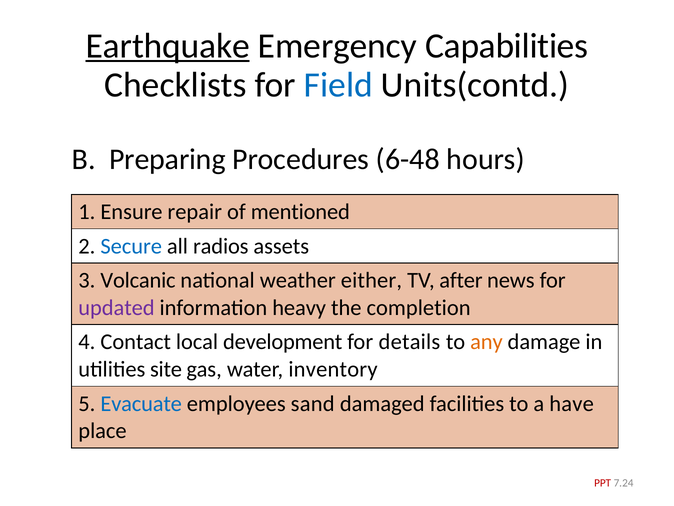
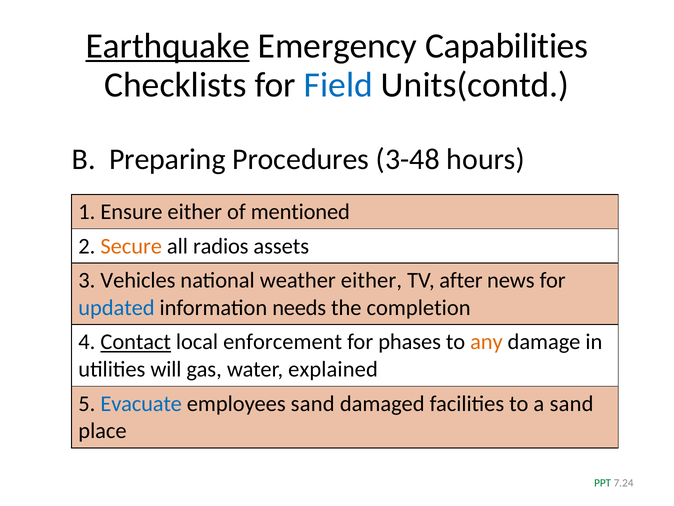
6-48: 6-48 -> 3-48 (408, 159)
Ensure repair: repair -> either (195, 212)
Secure colour: blue -> orange (131, 246)
Volcanic: Volcanic -> Vehicles (138, 280)
updated colour: purple -> blue (116, 307)
heavy: heavy -> needs (299, 307)
Contact underline: none -> present (136, 342)
development: development -> enforcement (283, 342)
details: details -> phases (410, 342)
site: site -> will (166, 369)
inventory: inventory -> explained (333, 369)
a have: have -> sand (572, 403)
PPT colour: red -> green (603, 483)
